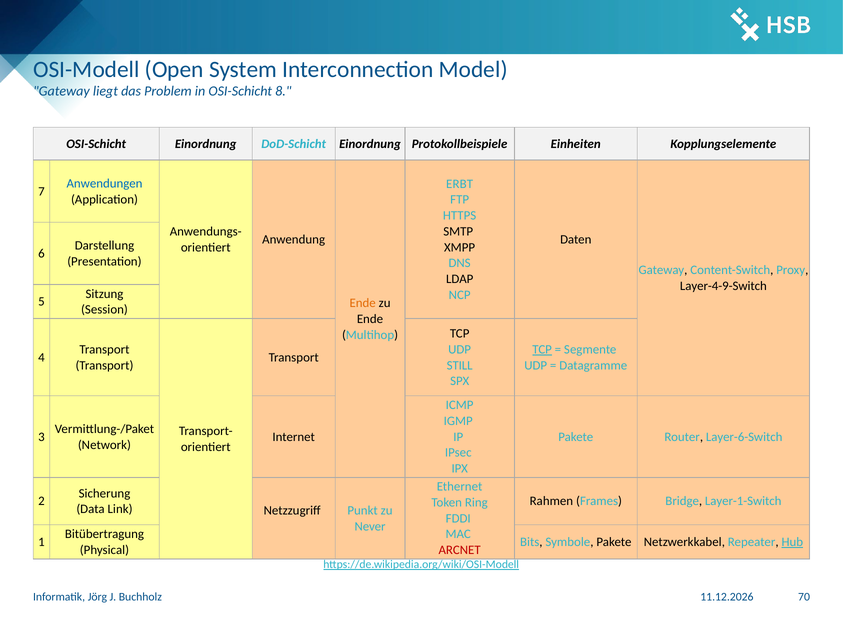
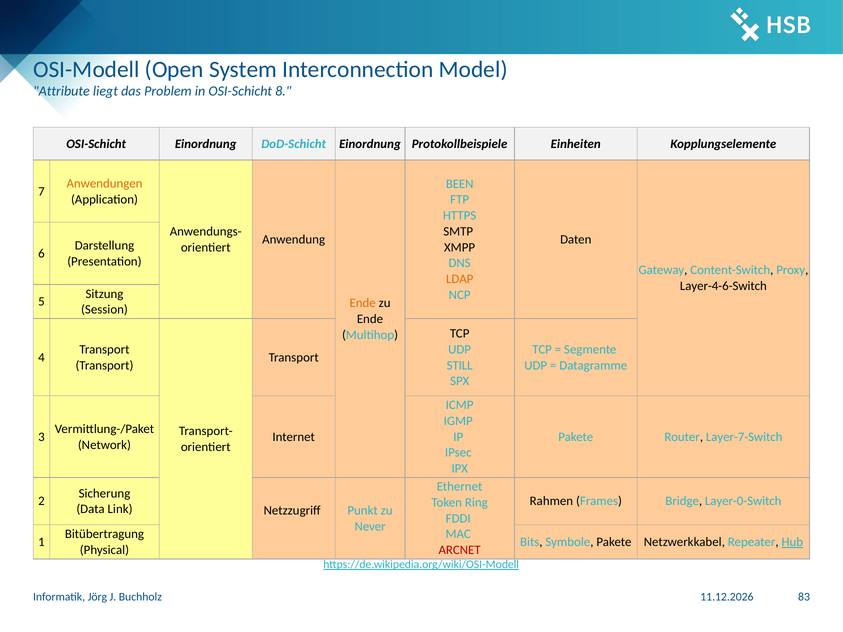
Gateway: Gateway -> Attribute (61, 91)
Anwendungen colour: blue -> orange (104, 183)
ERBT: ERBT -> BEEN (460, 184)
LDAP colour: black -> orange (460, 279)
Layer-4-9-Switch: Layer-4-9-Switch -> Layer-4-6-Switch (723, 286)
TCP underline: present -> none (542, 350)
Layer-6-Switch: Layer-6-Switch -> Layer-7-Switch (744, 437)
Layer-1-Switch: Layer-1-Switch -> Layer-0-Switch (743, 501)
70: 70 -> 83 (804, 597)
